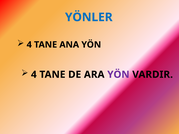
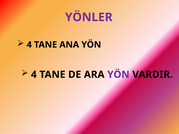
YÖNLER colour: blue -> purple (89, 17)
